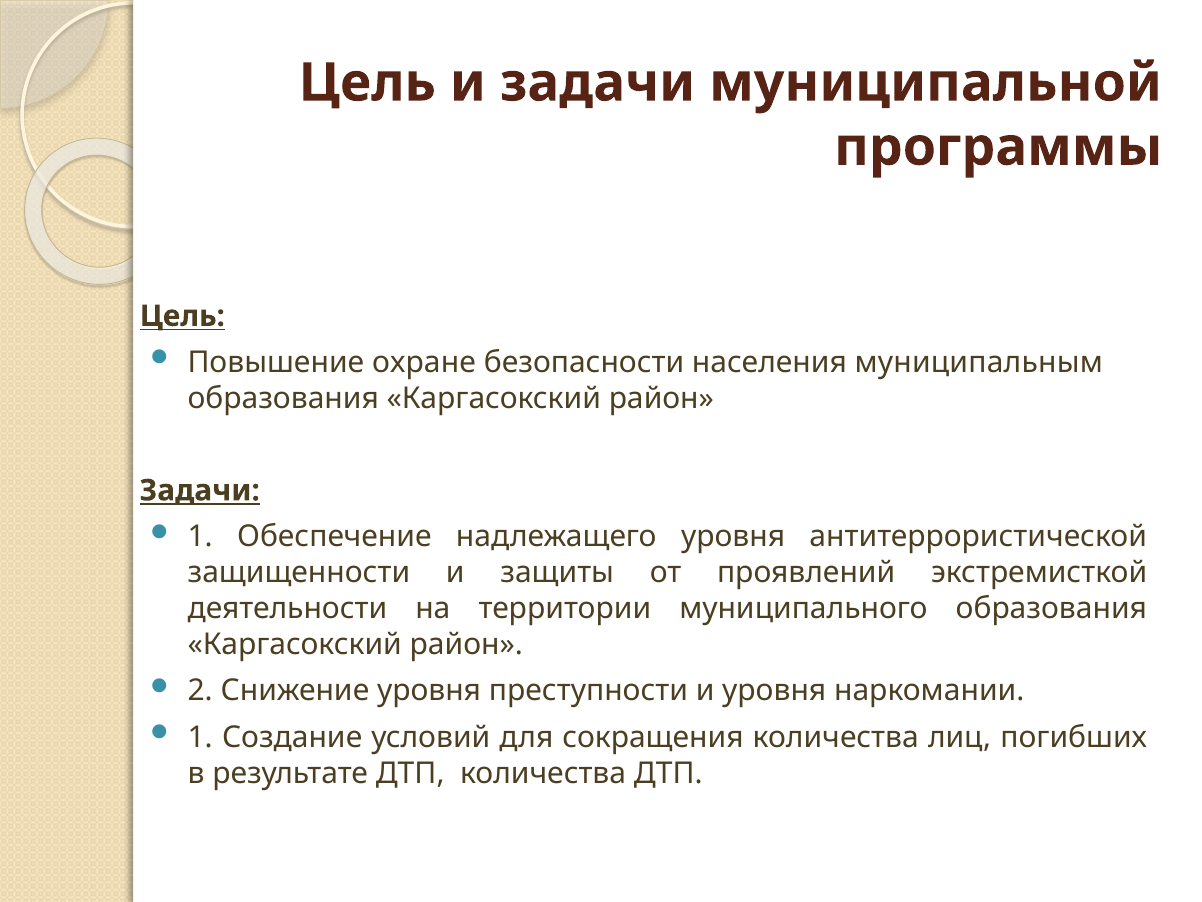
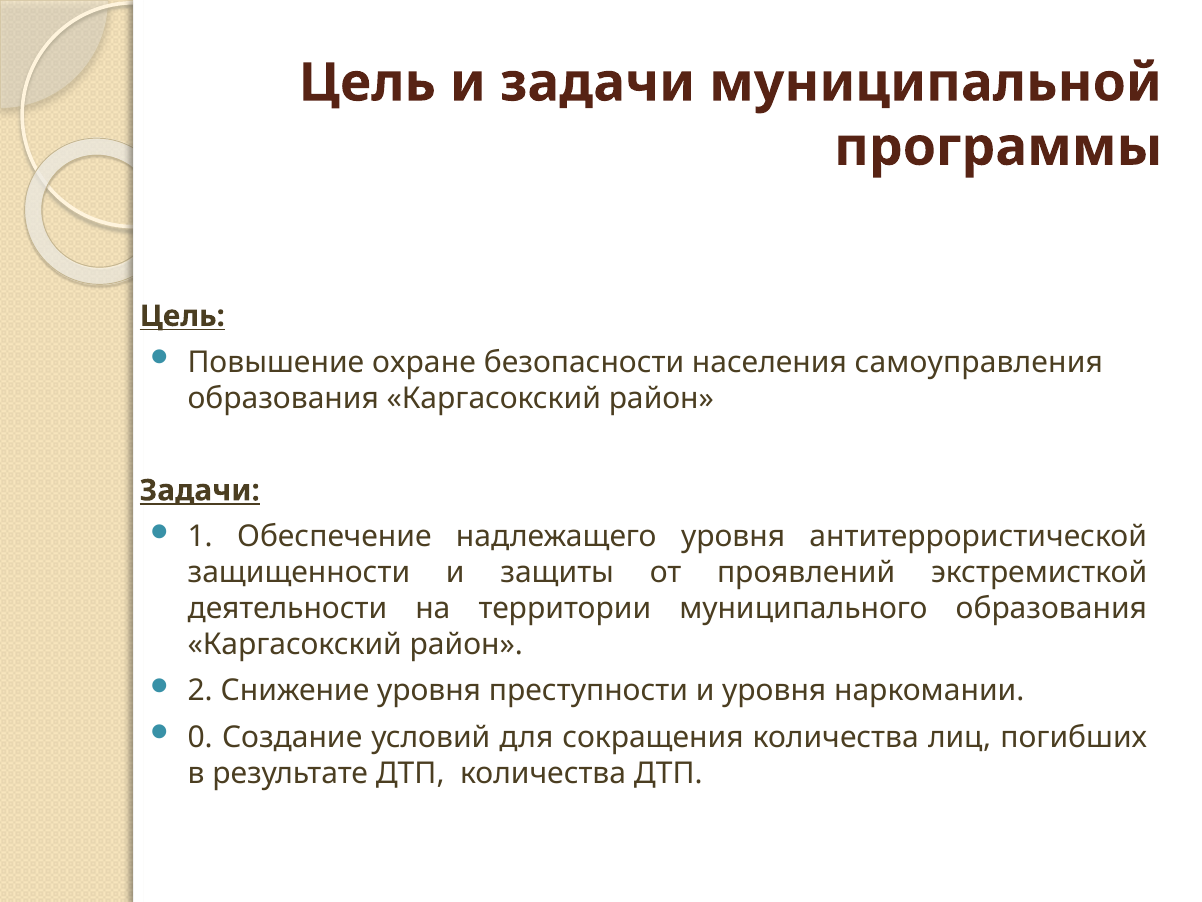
муниципальным: муниципальным -> самоуправления (979, 362)
1: 1 -> 0 (200, 737)
